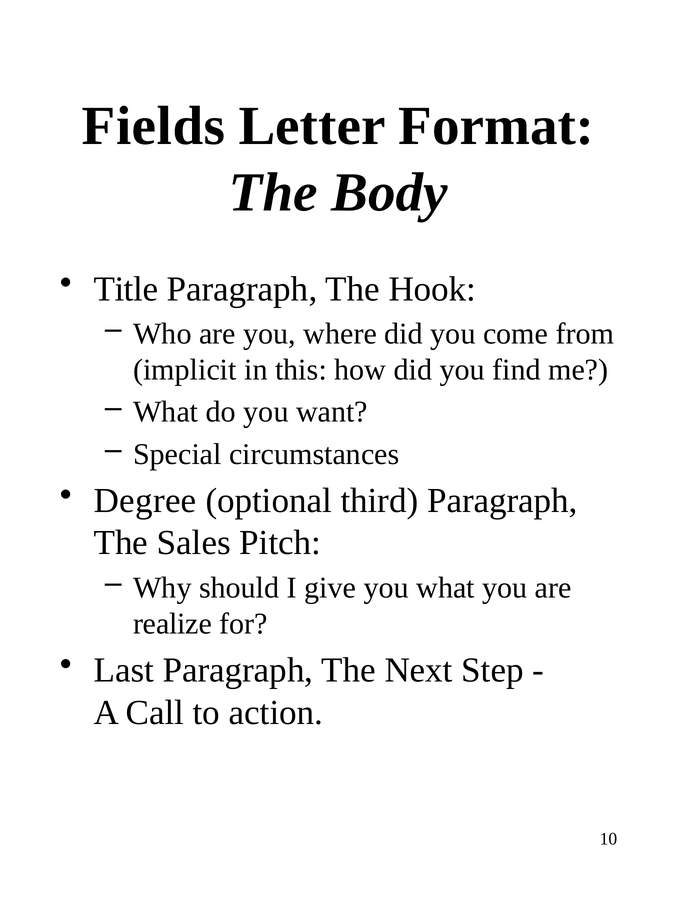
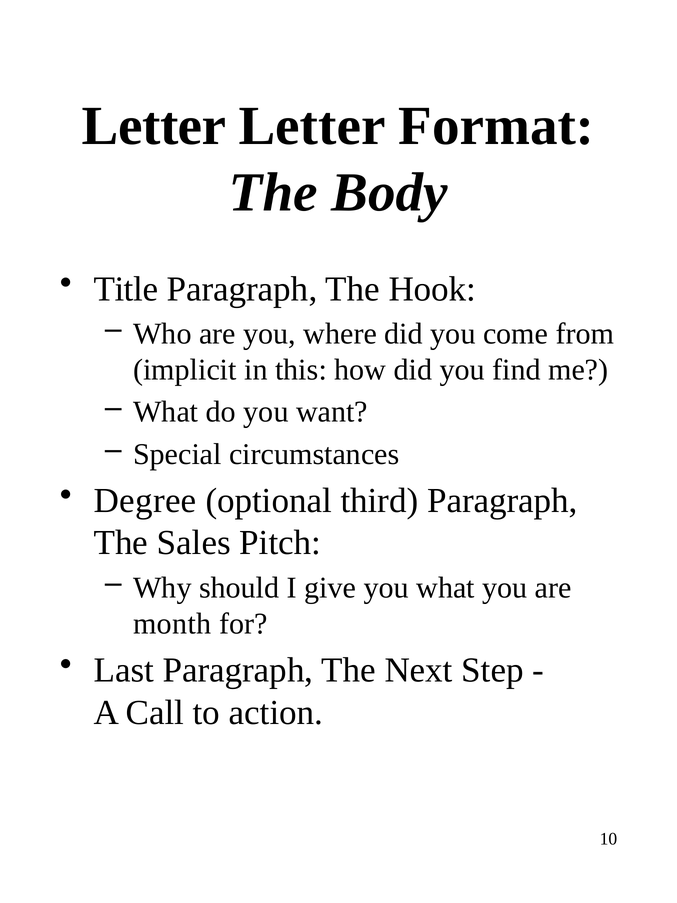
Fields: Fields -> Letter (154, 126)
realize: realize -> month (172, 623)
